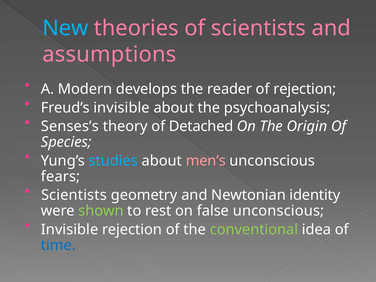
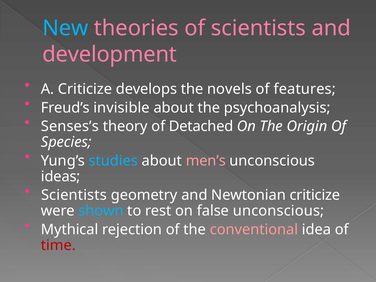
assumptions: assumptions -> development (110, 54)
A Modern: Modern -> Criticize (85, 89)
reader: reader -> novels (229, 89)
of rejection: rejection -> features (305, 89)
fears: fears -> ideas (61, 176)
Newtonian identity: identity -> criticize (315, 195)
shown colour: light green -> light blue (101, 211)
Invisible: Invisible -> Mythical (70, 229)
conventional colour: light green -> pink (254, 229)
time colour: blue -> red (58, 245)
